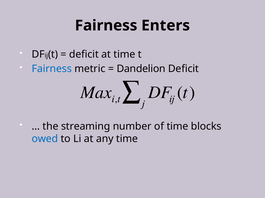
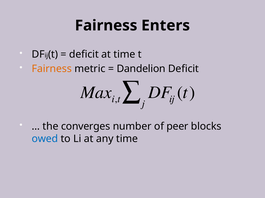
Fairness colour: blue -> orange (52, 69)
streaming: streaming -> converges (86, 127)
of time: time -> peer (177, 127)
